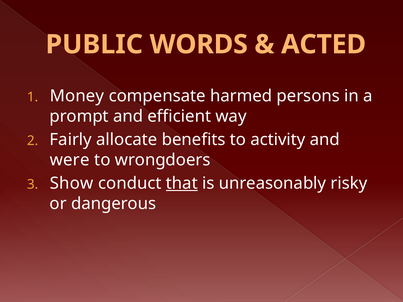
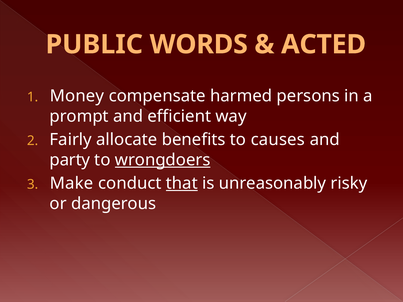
activity: activity -> causes (278, 140)
were: were -> party (70, 160)
wrongdoers underline: none -> present (163, 160)
Show: Show -> Make (72, 184)
